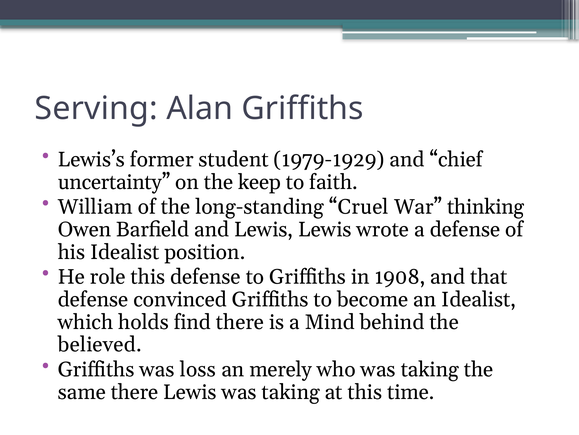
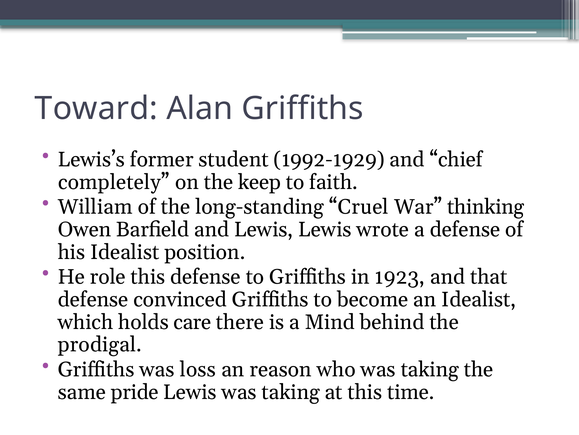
Serving: Serving -> Toward (96, 108)
1979-1929: 1979-1929 -> 1992-1929 (329, 159)
uncertainty: uncertainty -> completely (114, 182)
1908: 1908 -> 1923 (400, 276)
find: find -> care (192, 322)
believed: believed -> prodigal (100, 344)
merely: merely -> reason (281, 369)
same there: there -> pride (135, 391)
